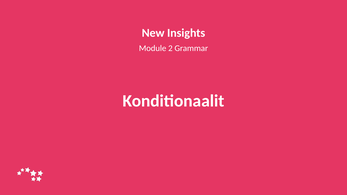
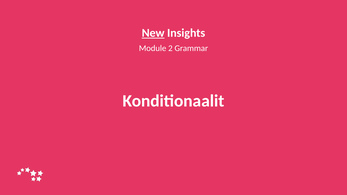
New underline: none -> present (153, 33)
